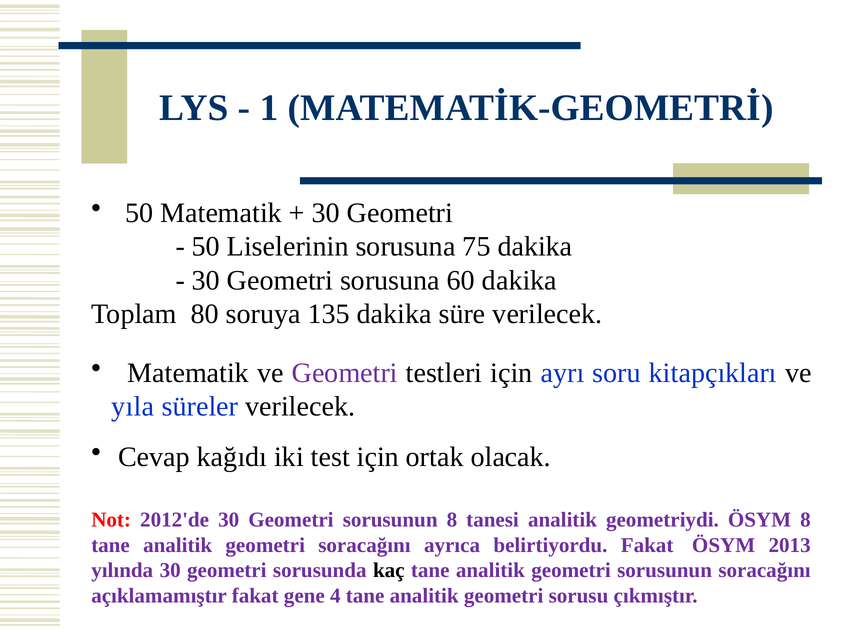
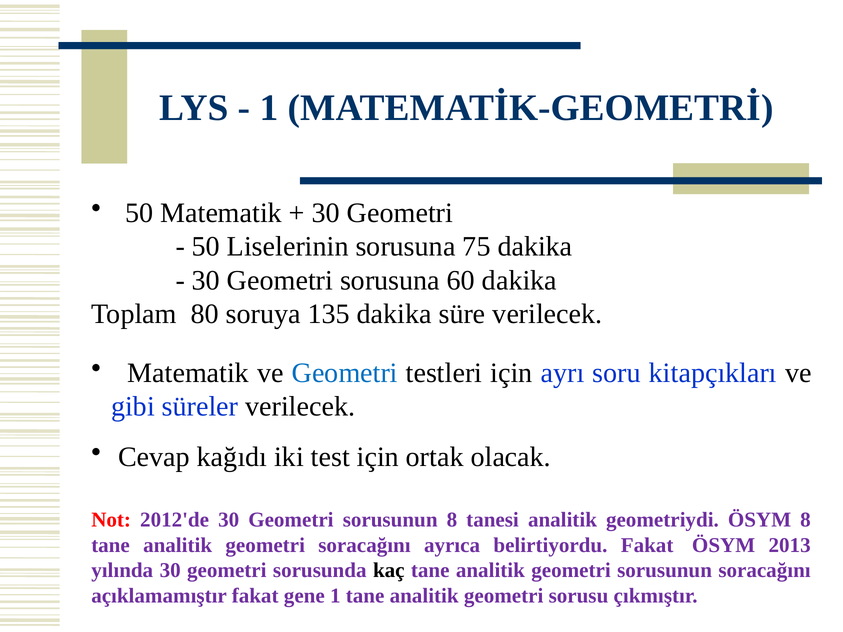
Geometri colour: purple -> blue (345, 373)
yıla: yıla -> gibi (133, 407)
gene 4: 4 -> 1 (335, 596)
